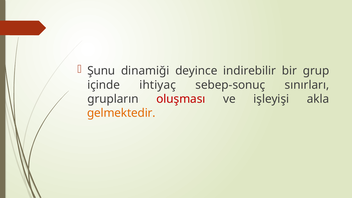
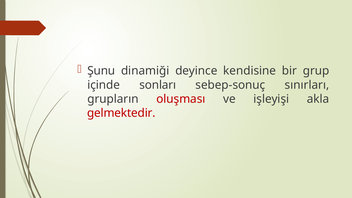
indirebilir: indirebilir -> kendisine (250, 71)
ihtiyaç: ihtiyaç -> sonları (158, 85)
gelmektedir colour: orange -> red (121, 113)
